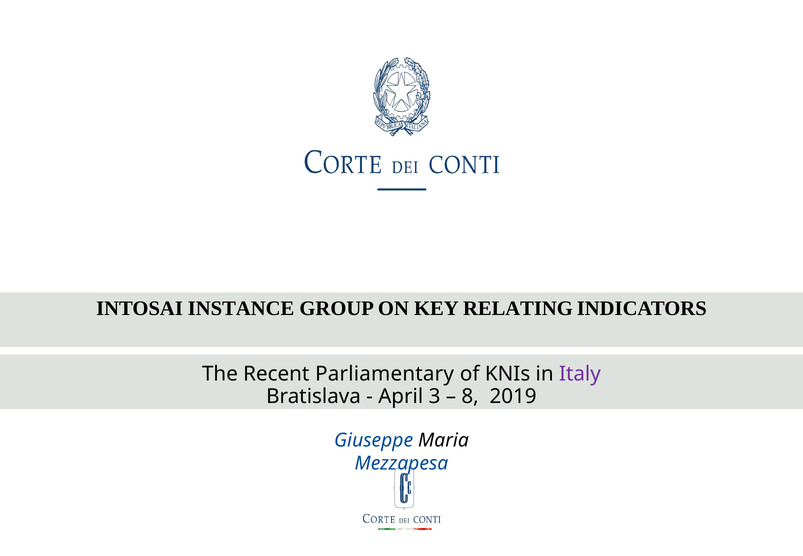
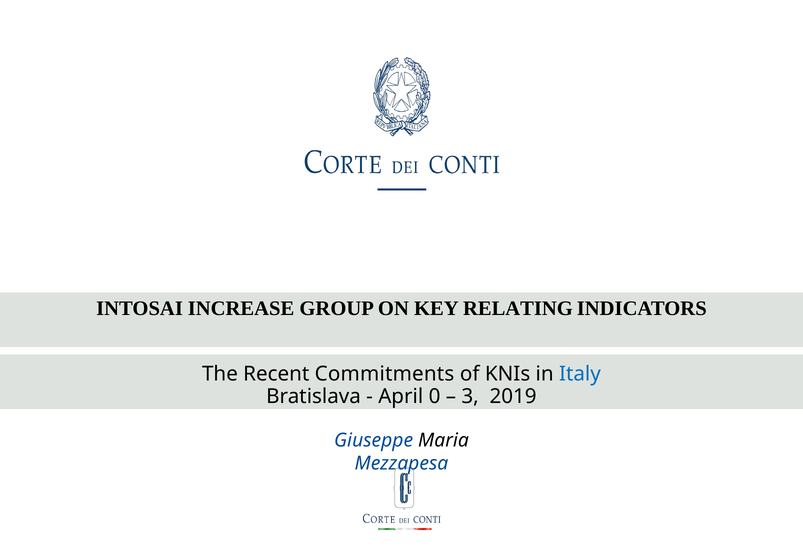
INSTANCE: INSTANCE -> INCREASE (241, 308)
Parliamentary: Parliamentary -> Commitments (385, 374)
Italy colour: purple -> blue (580, 374)
3: 3 -> 0 (435, 396)
8: 8 -> 3 (470, 396)
